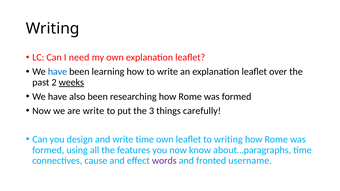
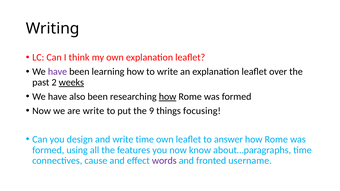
need: need -> think (79, 57)
have colour: blue -> purple (57, 72)
how underline: none -> present (168, 97)
3: 3 -> 9 (152, 111)
carefully: carefully -> focusing (202, 111)
to writing: writing -> answer (228, 139)
